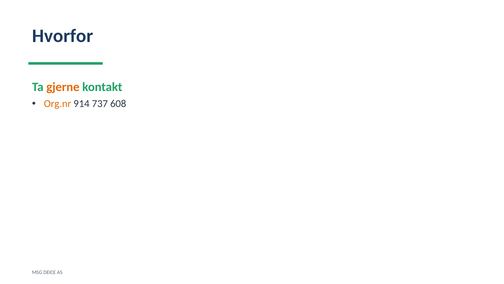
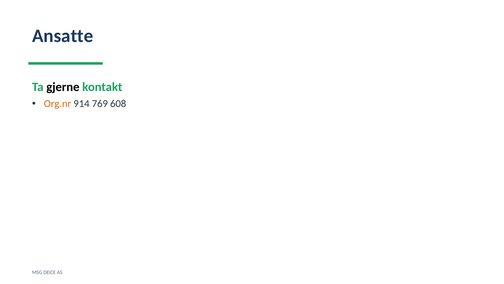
Hvorfor: Hvorfor -> Ansatte (63, 36)
gjerne colour: orange -> black (63, 87)
737: 737 -> 769 (100, 104)
